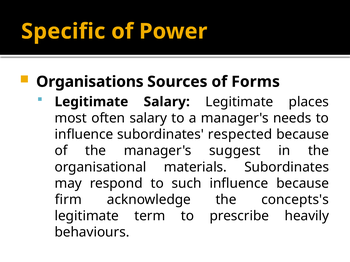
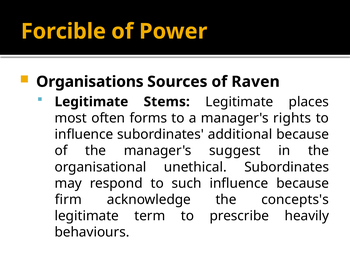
Specific: Specific -> Forcible (63, 31)
Forms: Forms -> Raven (256, 82)
Legitimate Salary: Salary -> Stems (167, 102)
often salary: salary -> forms (148, 118)
needs: needs -> rights (292, 118)
respected: respected -> additional (240, 135)
materials: materials -> unethical (195, 167)
